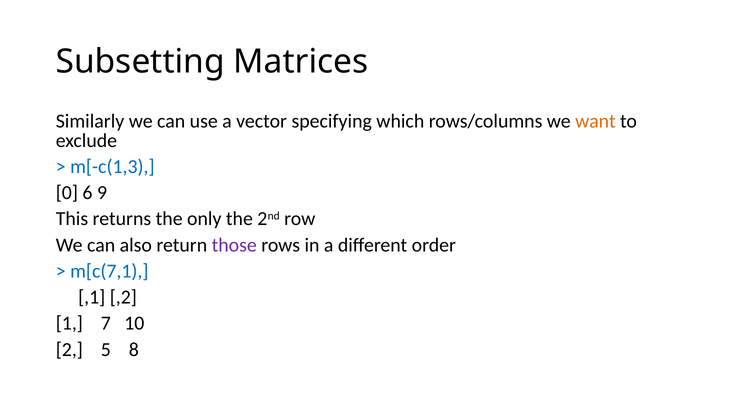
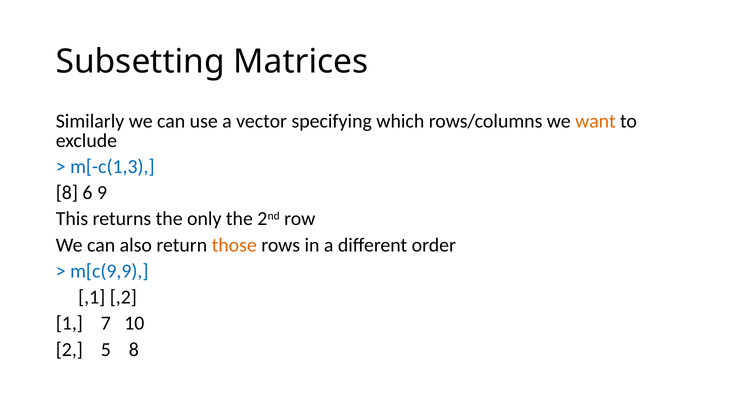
0: 0 -> 8 (67, 193)
those colour: purple -> orange (234, 245)
m[c(7,1: m[c(7,1 -> m[c(9,9 (109, 271)
